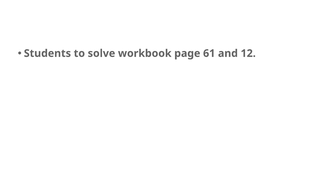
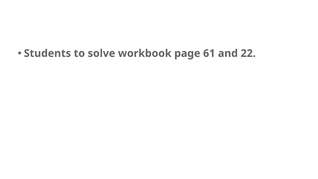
12: 12 -> 22 (248, 53)
